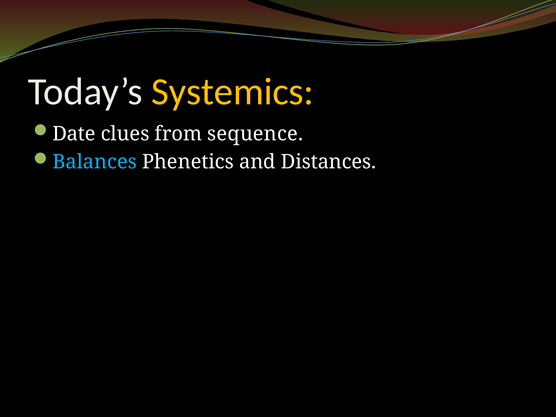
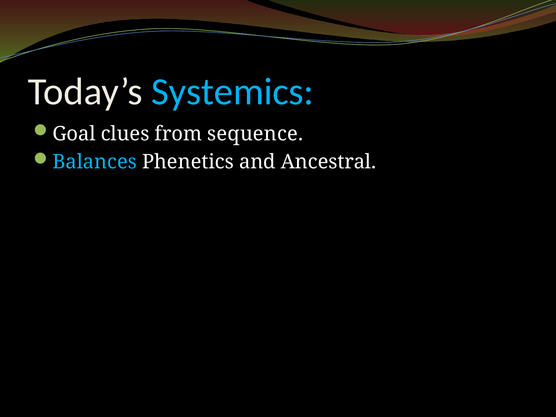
Systemics colour: yellow -> light blue (233, 92)
Date: Date -> Goal (74, 134)
Distances: Distances -> Ancestral (329, 162)
